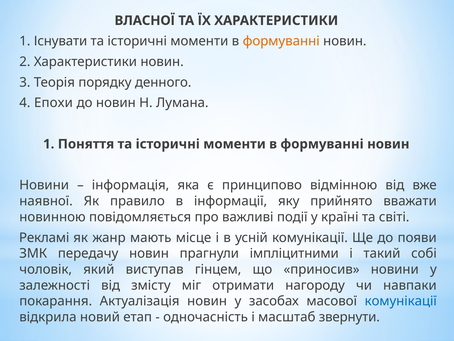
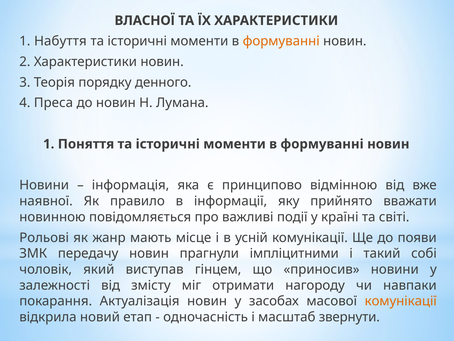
Існувати: Існувати -> Набуття (60, 41)
Епохи: Епохи -> Преса (53, 103)
Рекламі: Рекламі -> Рольові (44, 237)
комунікації colour: blue -> orange (401, 301)
